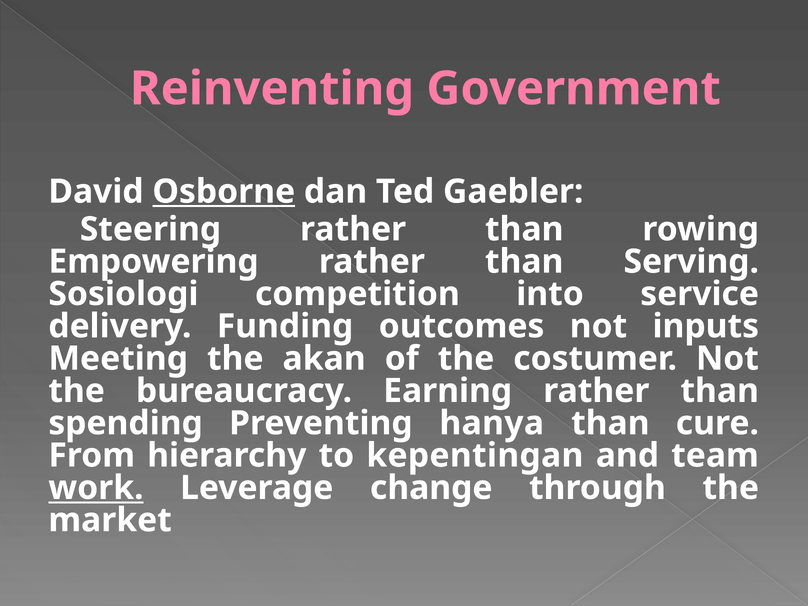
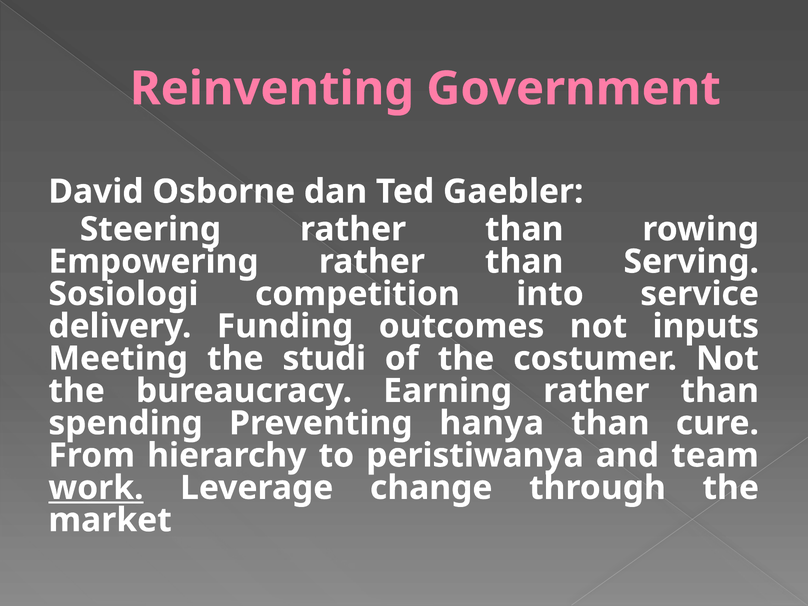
Osborne underline: present -> none (224, 192)
akan: akan -> studi (324, 359)
kepentingan: kepentingan -> peristiwanya (475, 455)
